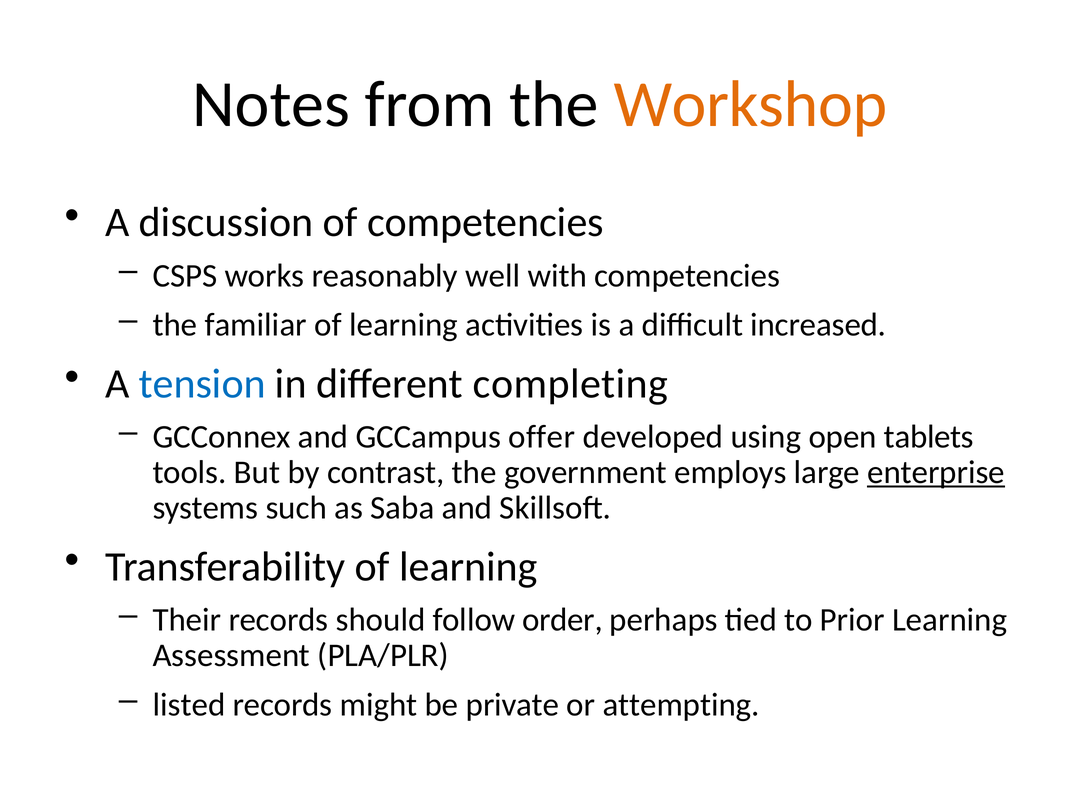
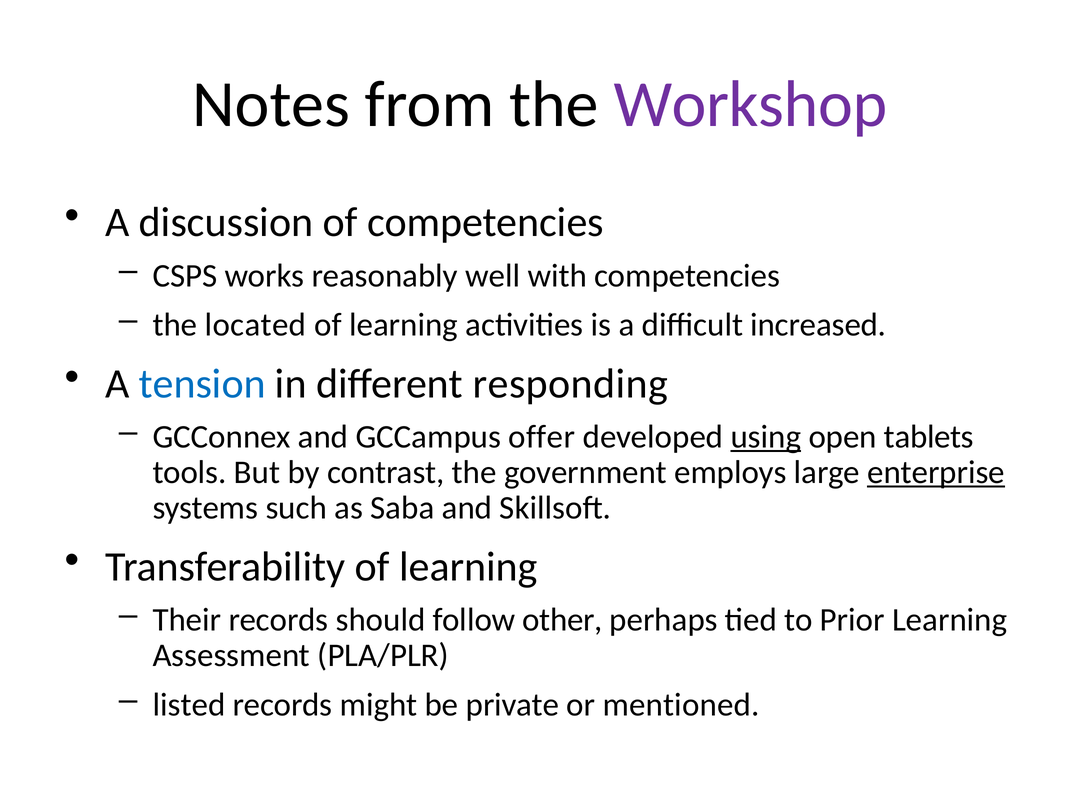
Workshop colour: orange -> purple (750, 105)
familiar: familiar -> located (256, 325)
completing: completing -> responding (570, 384)
using underline: none -> present (766, 437)
order: order -> other (562, 620)
attempting: attempting -> mentioned (681, 705)
